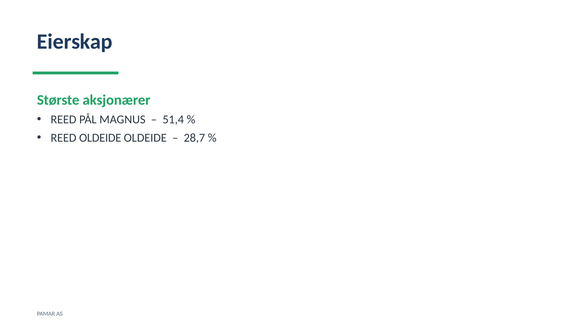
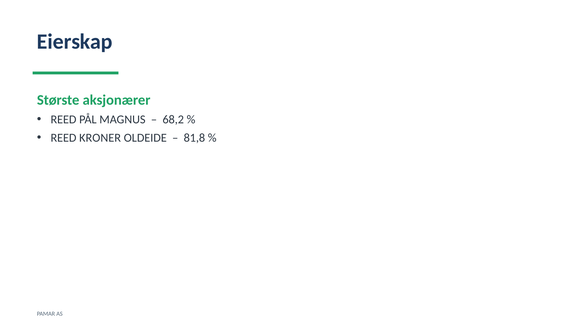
51,4: 51,4 -> 68,2 (173, 119)
REED OLDEIDE: OLDEIDE -> KRONER (100, 138)
28,7: 28,7 -> 81,8 (194, 138)
